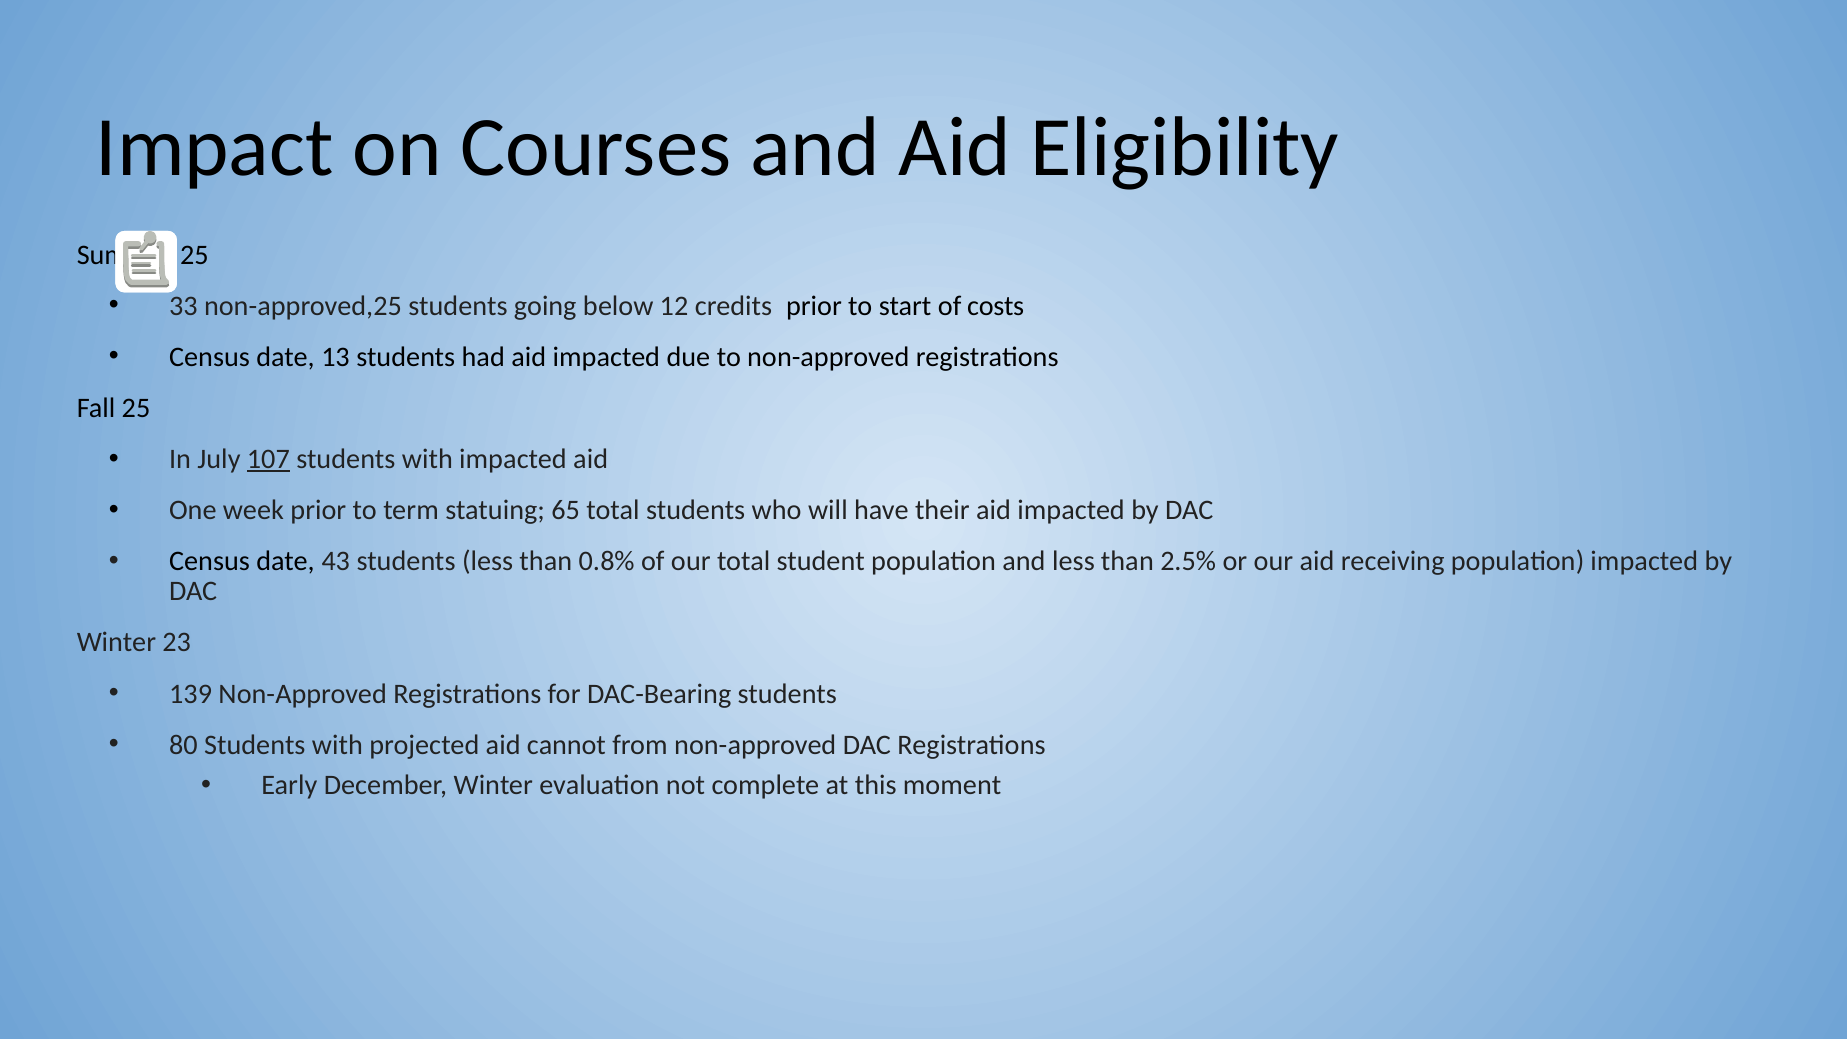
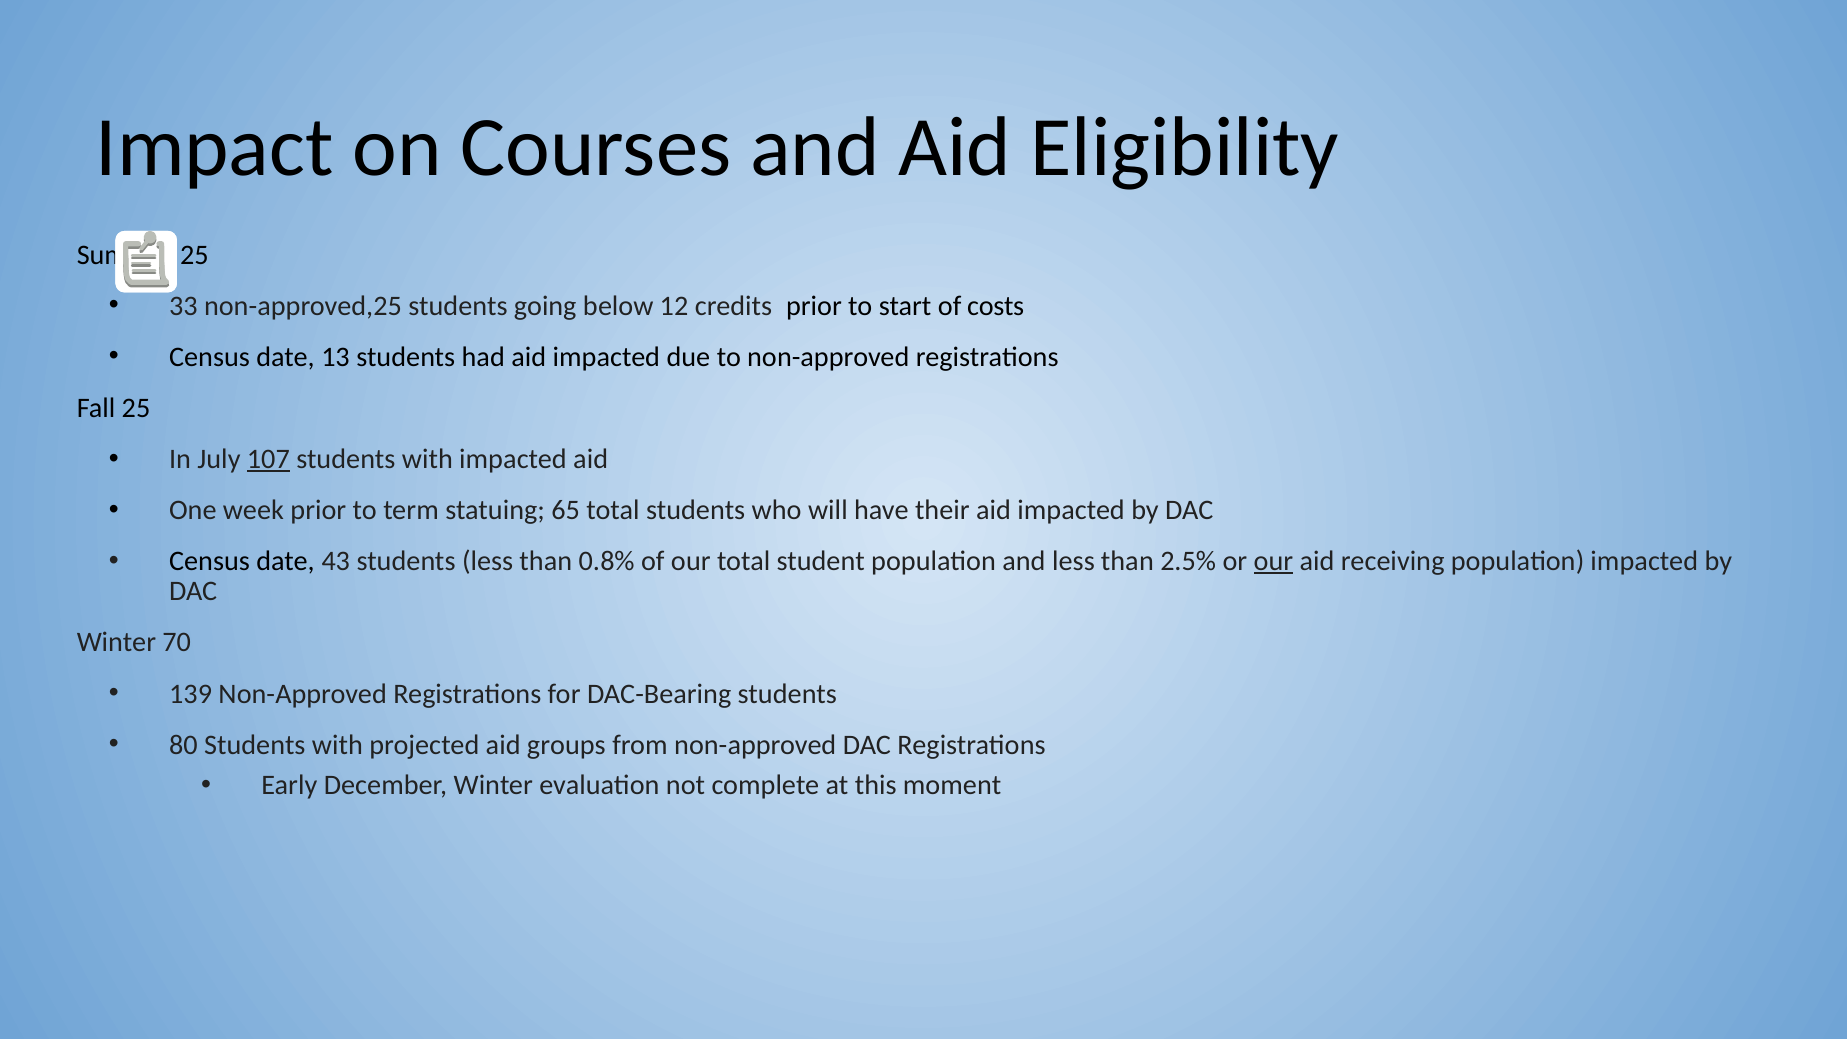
our underline: none -> present (1273, 561)
23: 23 -> 70 (177, 643)
cannot: cannot -> groups (566, 745)
